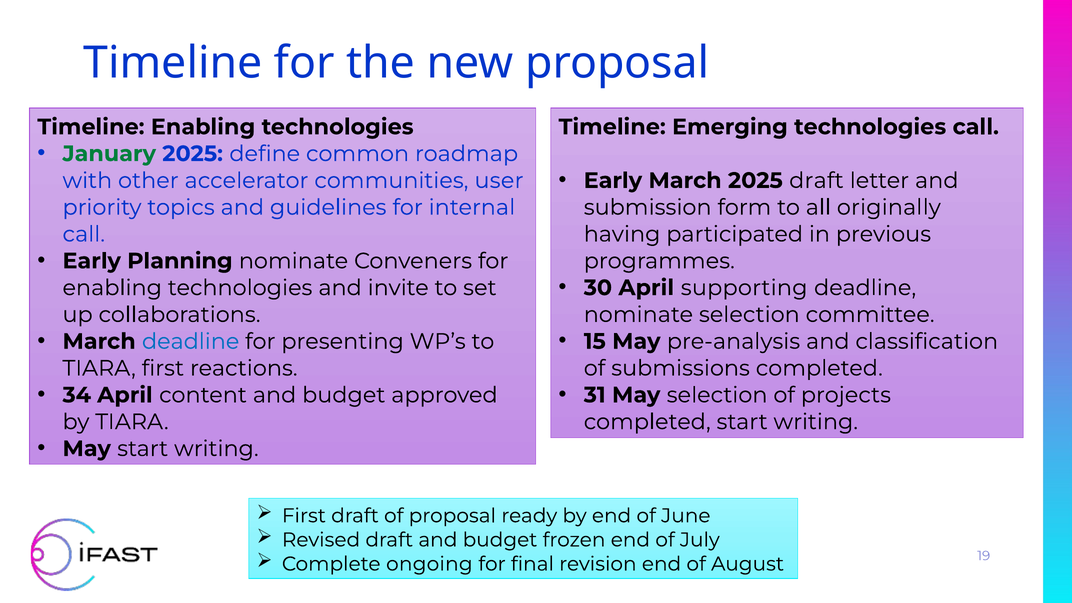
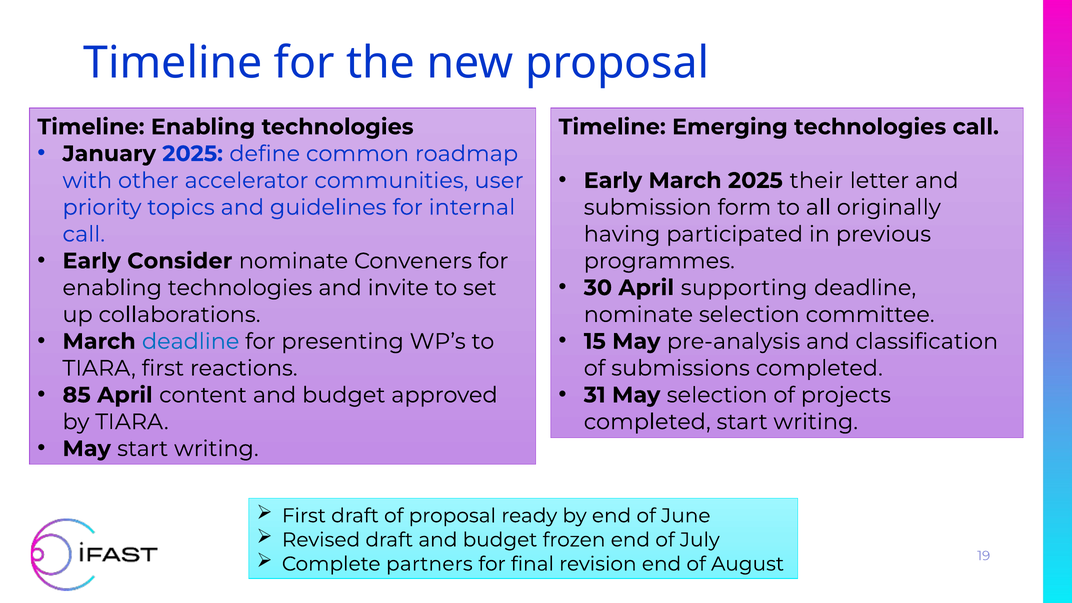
January colour: green -> black (109, 154)
2025 draft: draft -> their (816, 181)
Planning: Planning -> Consider (180, 261)
34: 34 -> 85 (77, 395)
ongoing: ongoing -> partners (429, 564)
